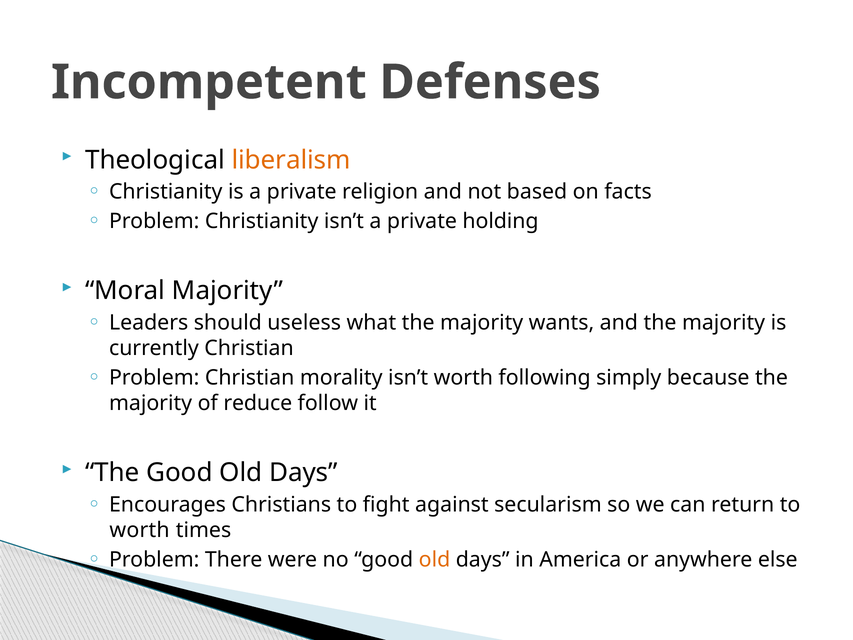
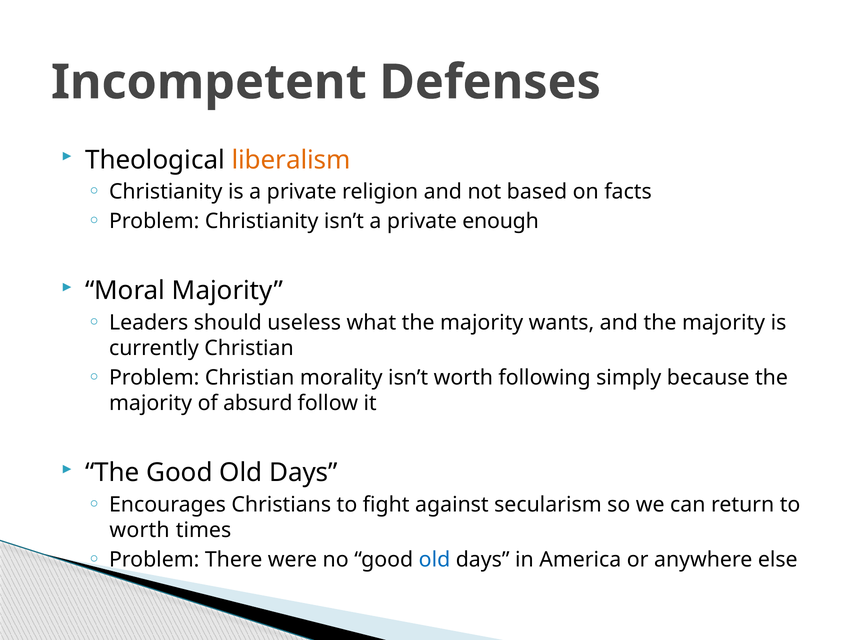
holding: holding -> enough (501, 221)
reduce: reduce -> absurd (258, 403)
old colour: orange -> blue (435, 560)
